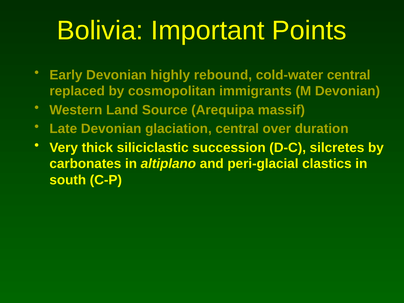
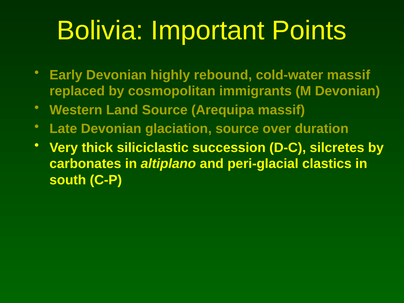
cold-water central: central -> massif (349, 75)
glaciation central: central -> source (237, 129)
